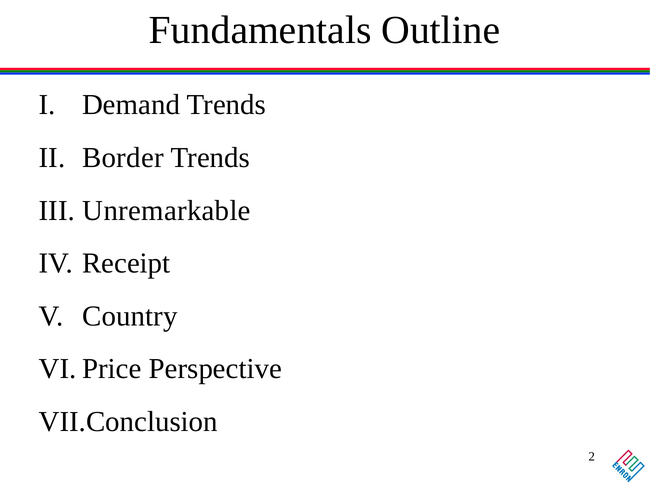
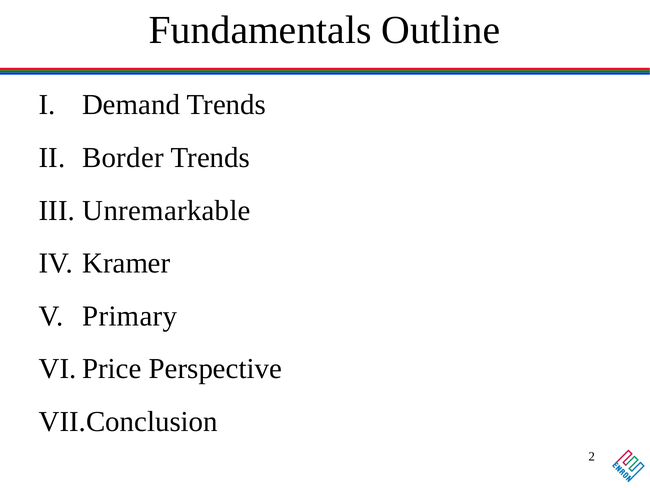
Receipt: Receipt -> Kramer (126, 263)
Country: Country -> Primary (130, 316)
